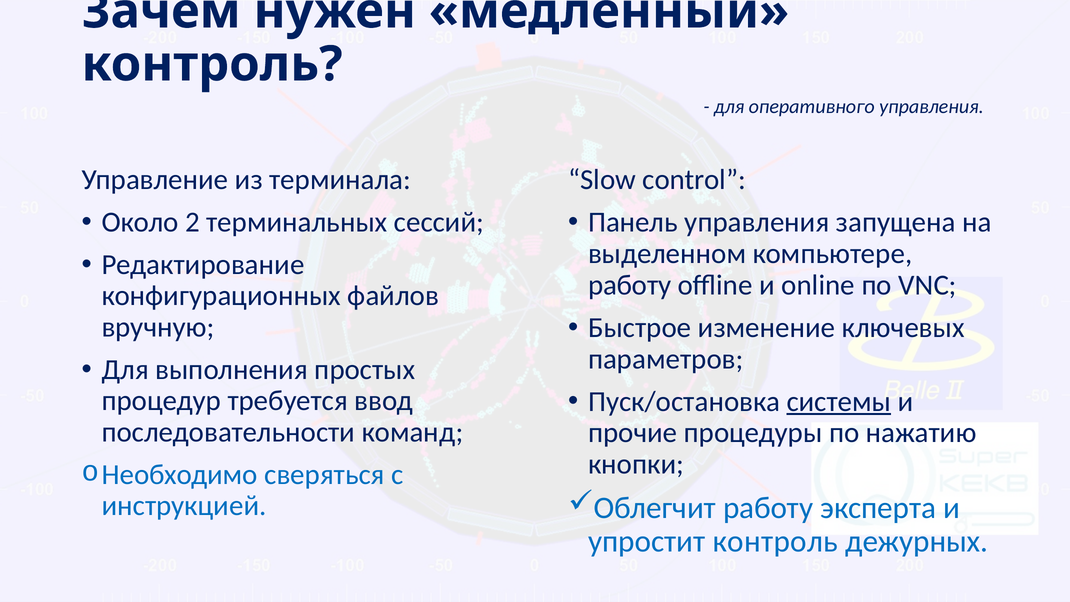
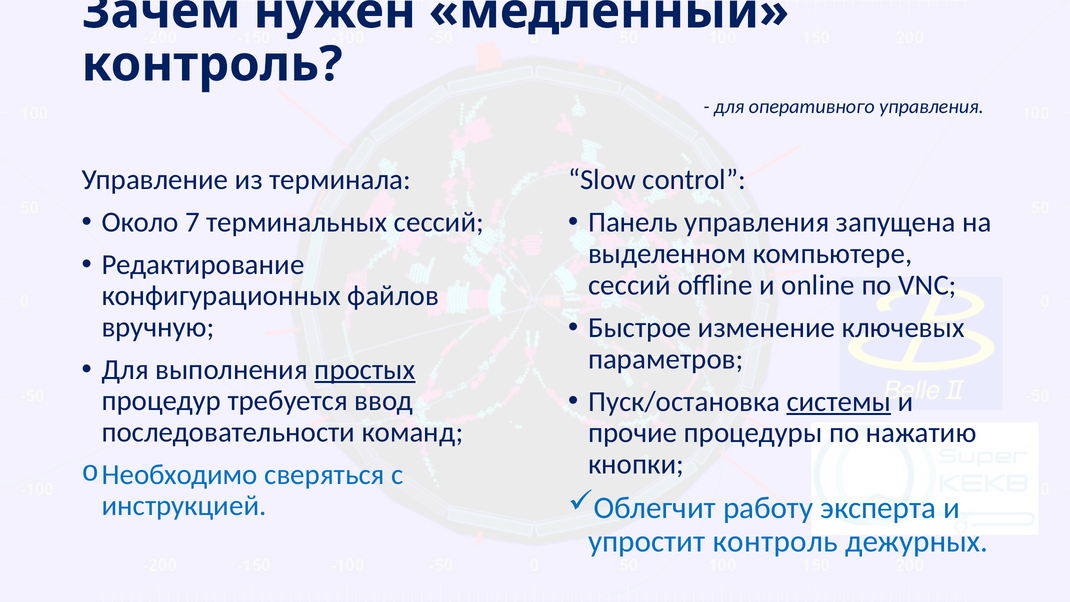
2: 2 -> 7 (192, 222)
работу: работу -> сессий (629, 285)
простых underline: none -> present (365, 370)
